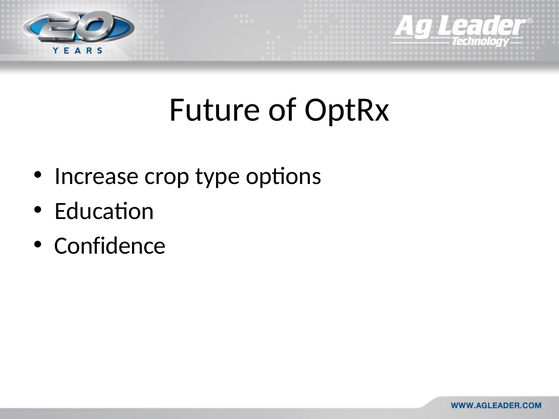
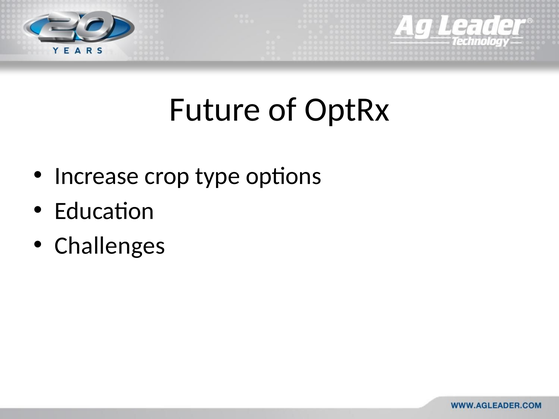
Confidence: Confidence -> Challenges (110, 246)
